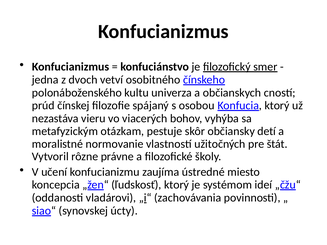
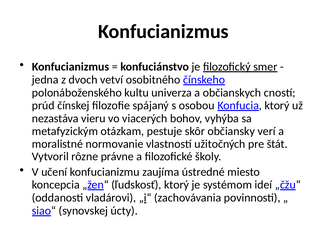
detí: detí -> verí (267, 131)
